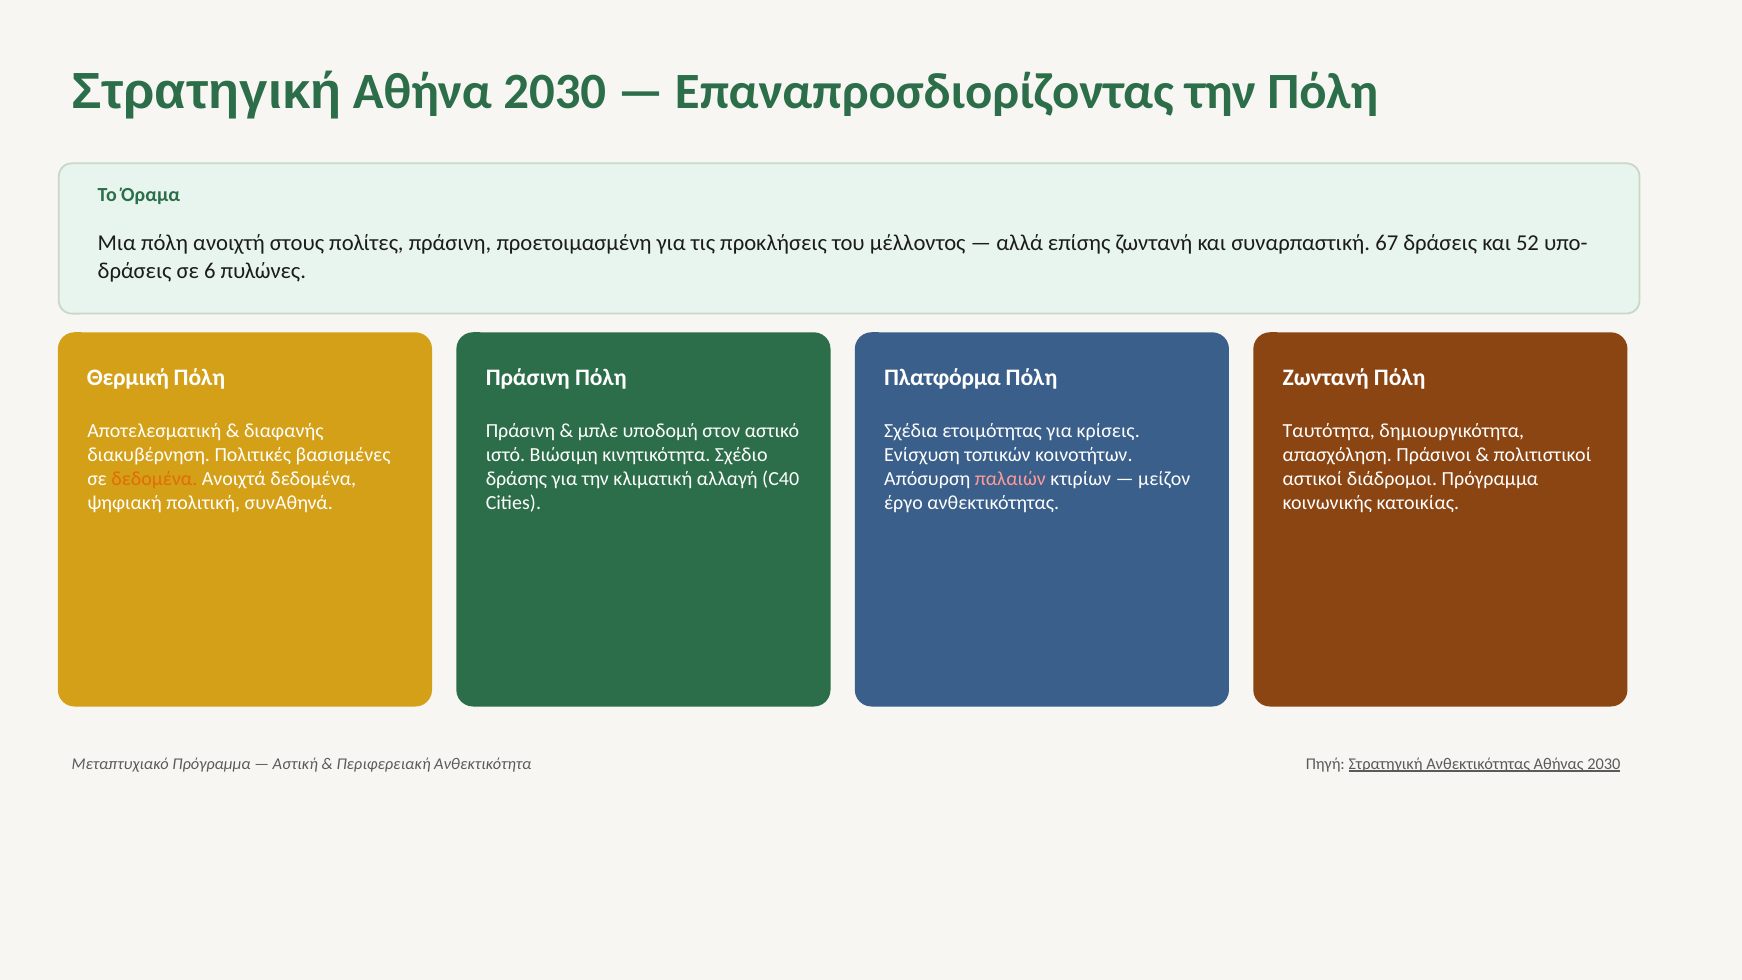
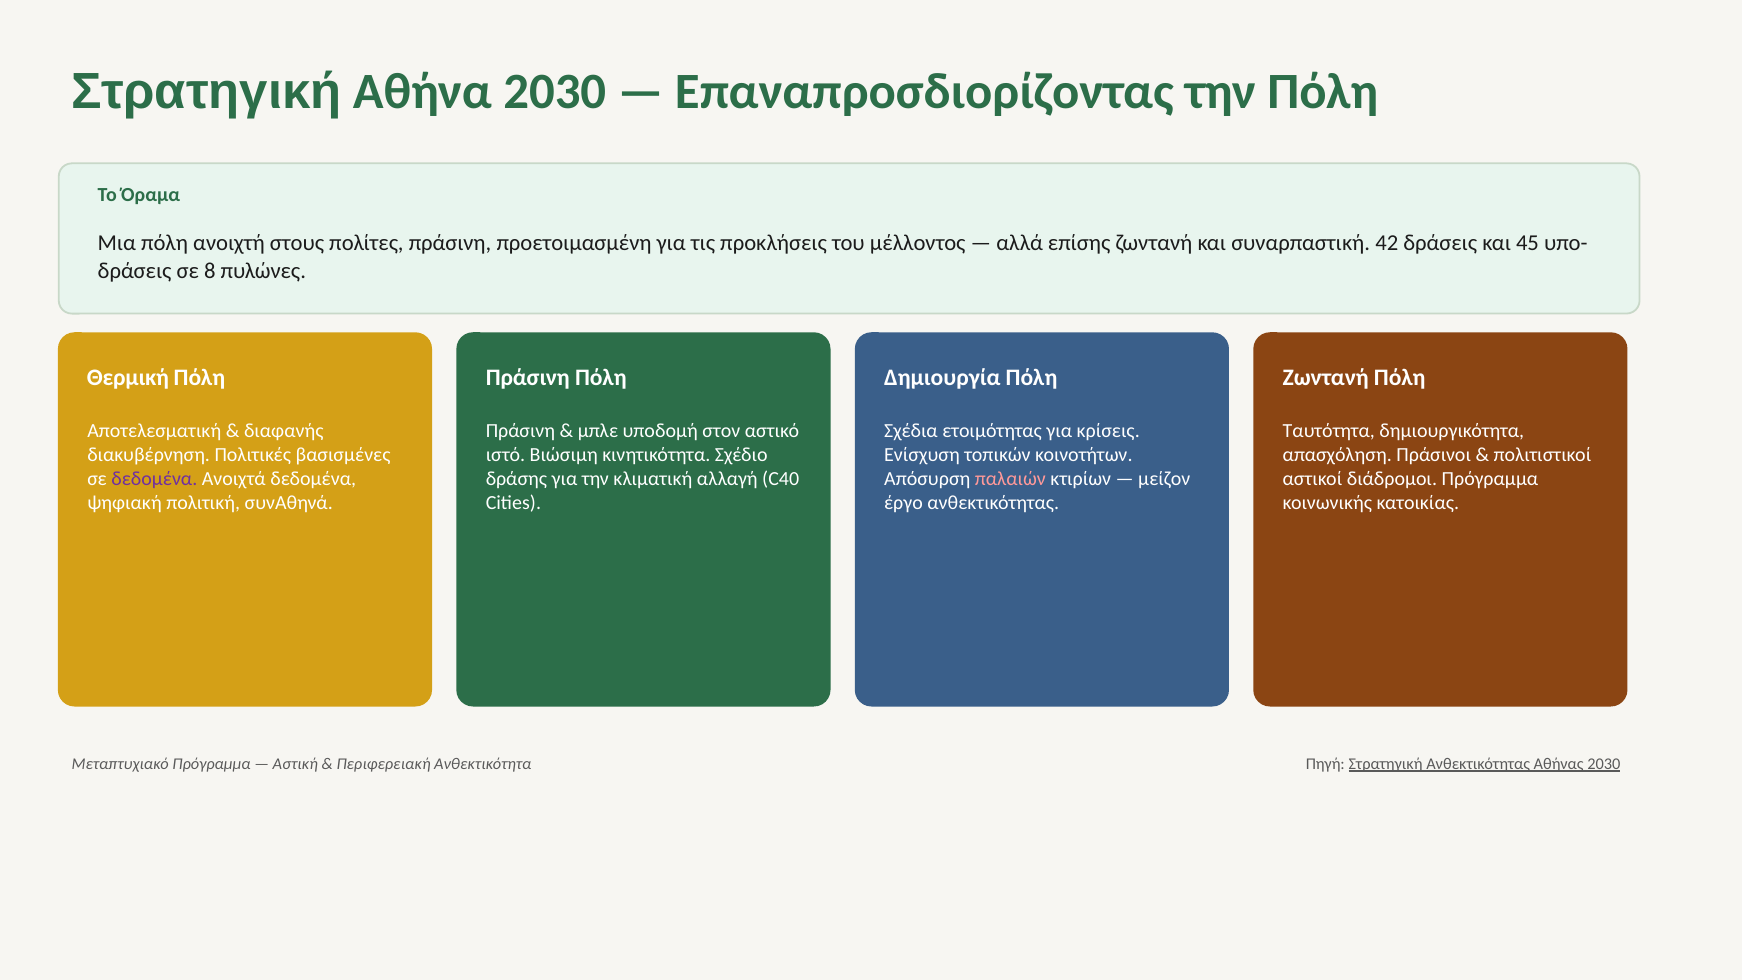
67: 67 -> 42 (1387, 243)
52: 52 -> 45 (1527, 243)
6: 6 -> 8 (210, 271)
Πλατφόρμα: Πλατφόρμα -> Δημιουργία (942, 377)
δεδομένα colour: orange -> purple (154, 479)
